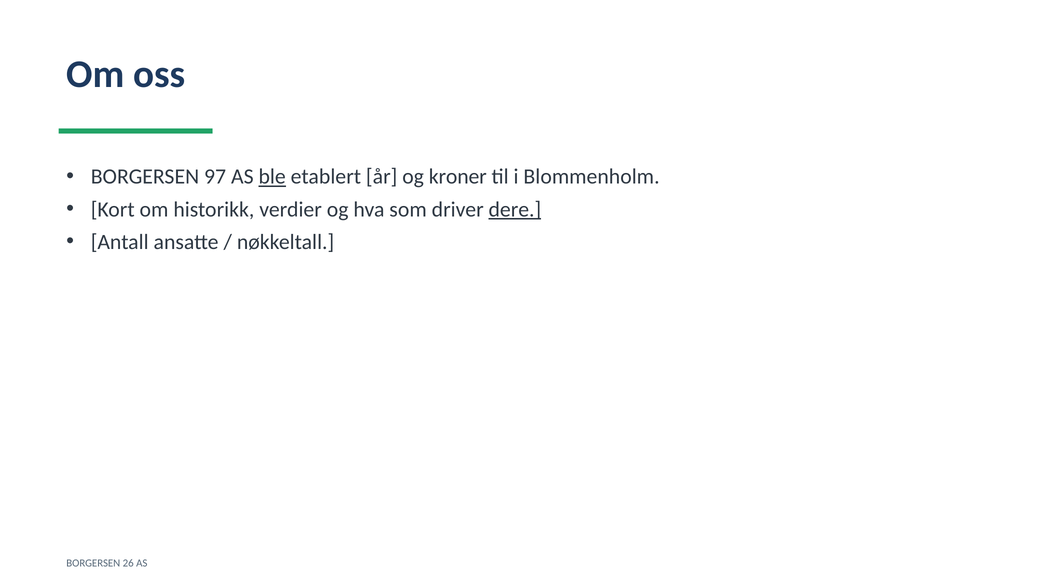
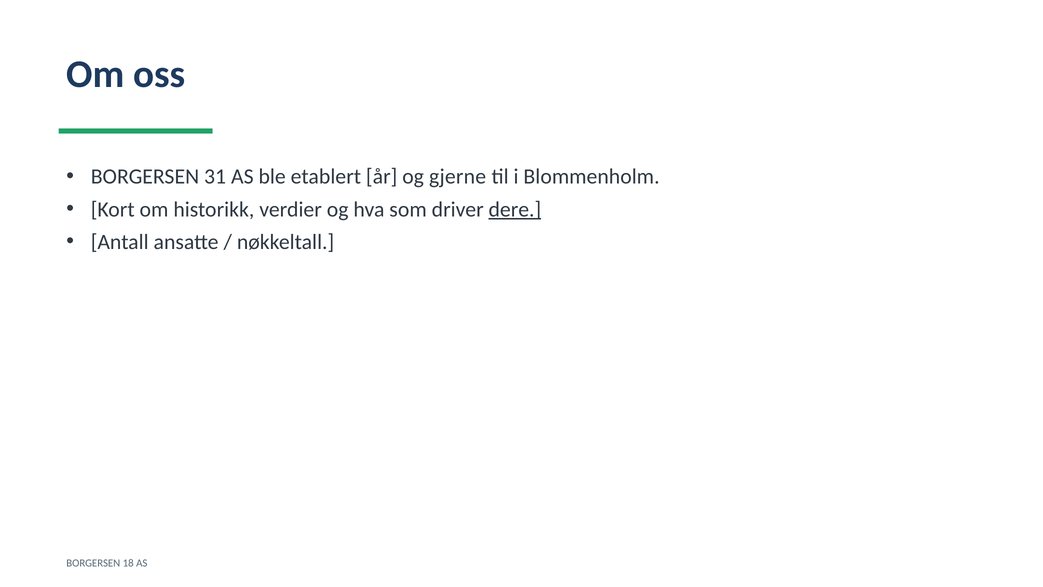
97: 97 -> 31 (215, 177)
ble underline: present -> none (272, 177)
kroner: kroner -> gjerne (458, 177)
26: 26 -> 18 (128, 563)
